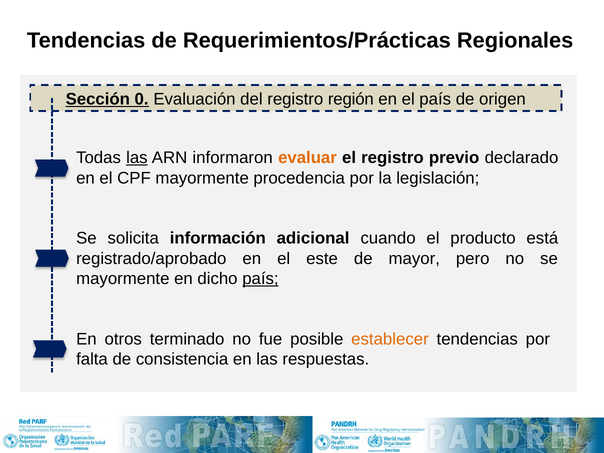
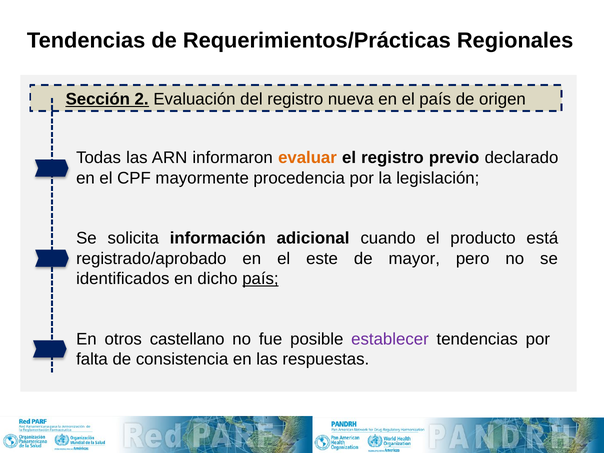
0: 0 -> 2 (142, 99)
región: región -> nueva (351, 99)
las underline: present -> none (137, 158)
mayormente: mayormente -> identificados (123, 279)
terminado: terminado -> castellano (187, 339)
establecer colour: orange -> purple (390, 339)
